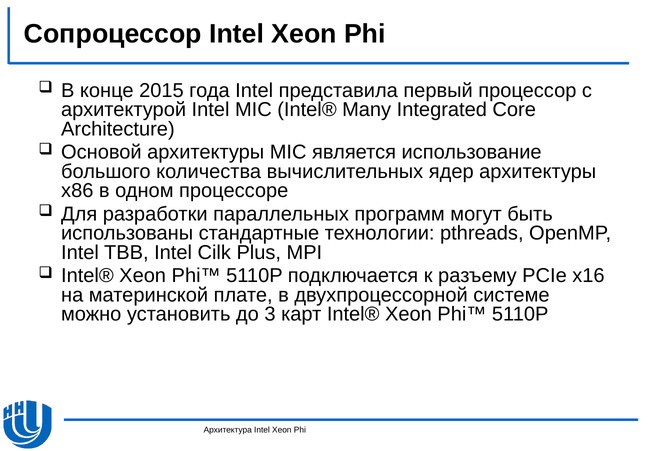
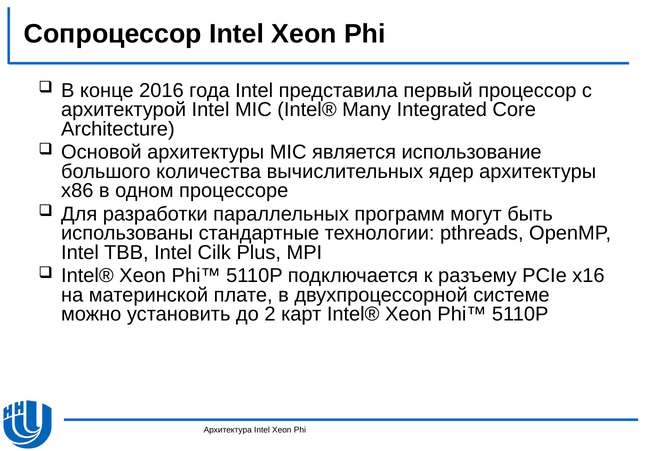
2015: 2015 -> 2016 (161, 90)
3: 3 -> 2 (270, 314)
